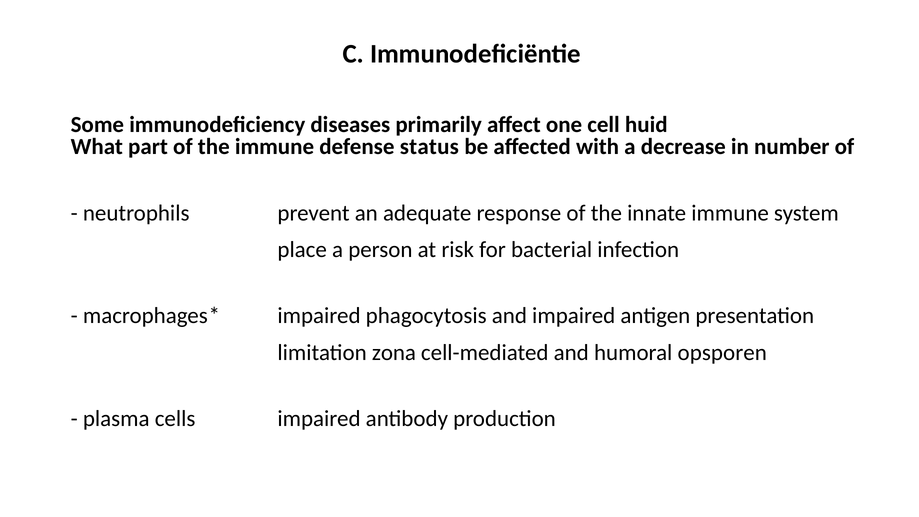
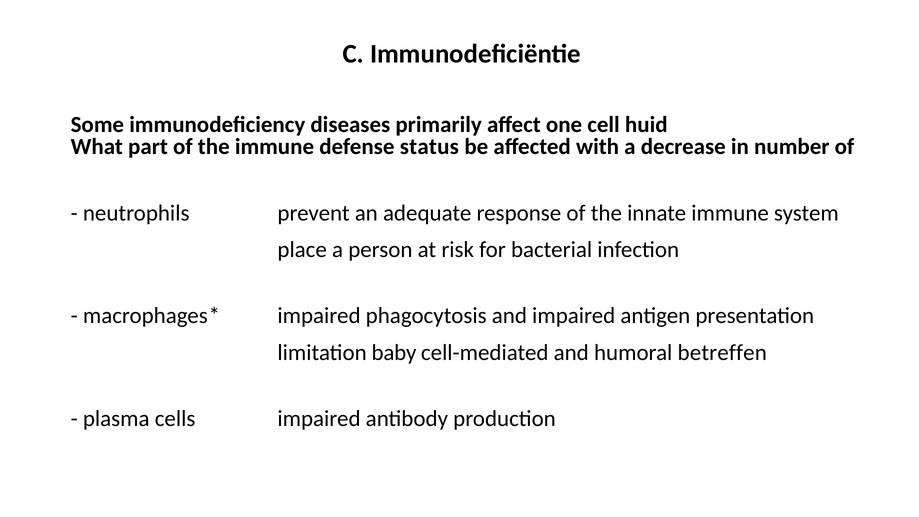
zona: zona -> baby (394, 353)
opsporen: opsporen -> betreffen (722, 353)
